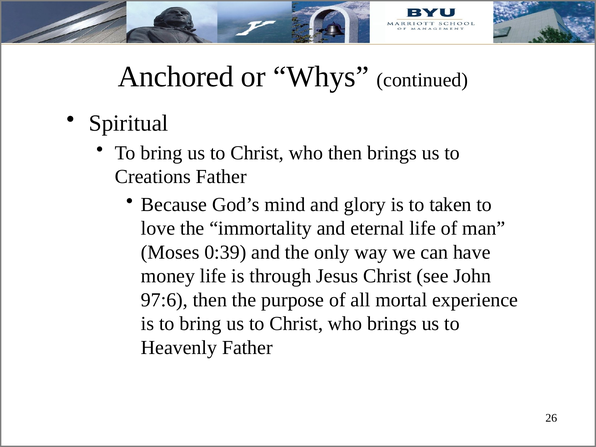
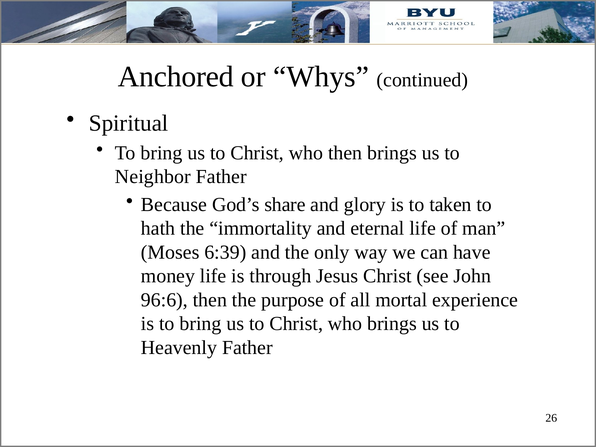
Creations: Creations -> Neighbor (153, 177)
mind: mind -> share (285, 205)
love: love -> hath (158, 228)
0:39: 0:39 -> 6:39 (225, 252)
97:6: 97:6 -> 96:6 (164, 300)
